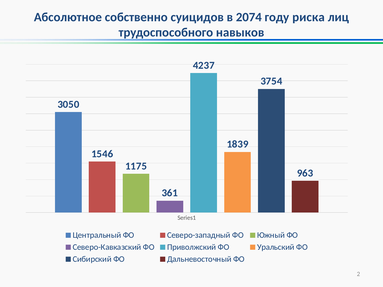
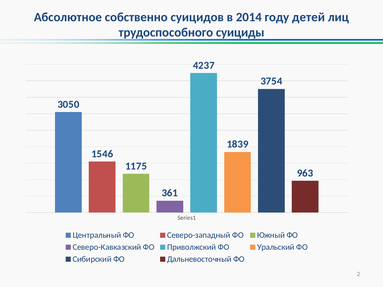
2074: 2074 -> 2014 (249, 17)
риска: риска -> детей (308, 17)
навыков: навыков -> суициды (240, 32)
